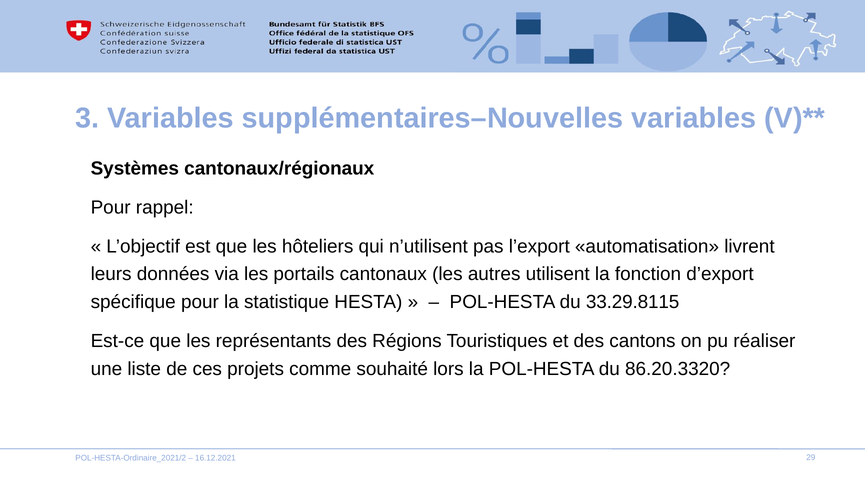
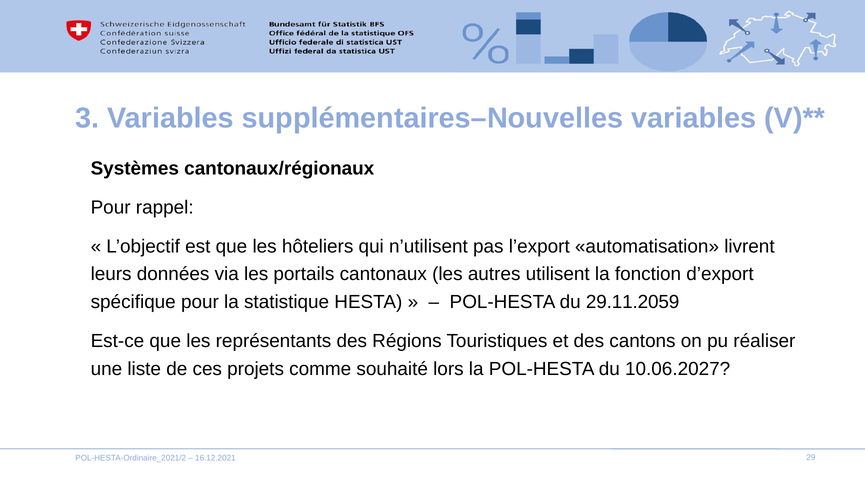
33.29.8115: 33.29.8115 -> 29.11.2059 (633, 302)
86.20.3320: 86.20.3320 -> 10.06.2027 (678, 369)
